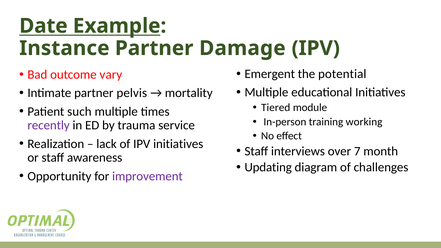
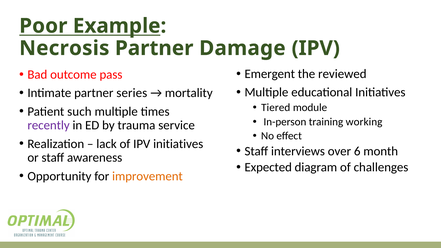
Date: Date -> Poor (43, 26)
Instance: Instance -> Necrosis (64, 48)
potential: potential -> reviewed (342, 74)
vary: vary -> pass (111, 75)
pelvis: pelvis -> series (132, 93)
7: 7 -> 6 (357, 151)
Updating: Updating -> Expected (268, 167)
improvement colour: purple -> orange (147, 176)
